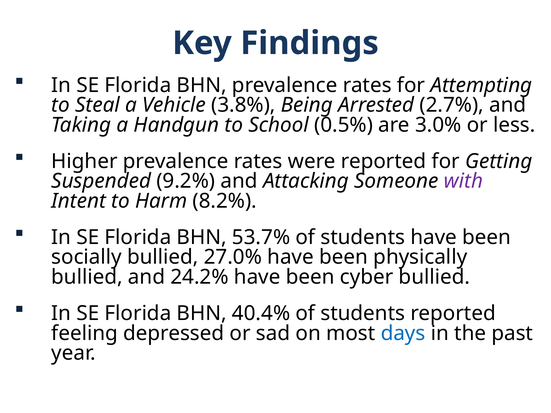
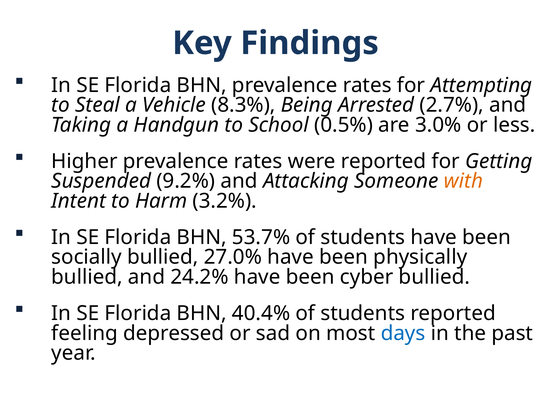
3.8%: 3.8% -> 8.3% (243, 105)
with colour: purple -> orange (463, 181)
8.2%: 8.2% -> 3.2% (225, 201)
